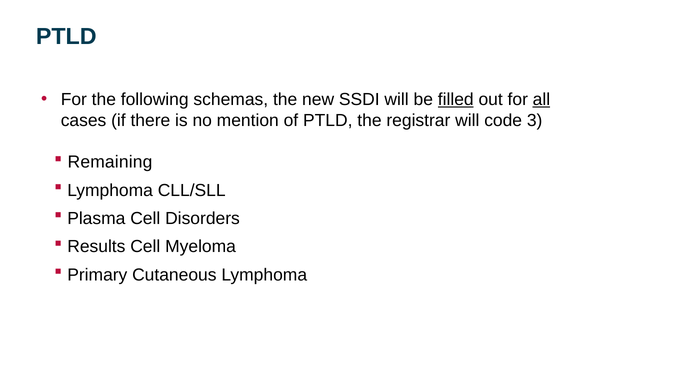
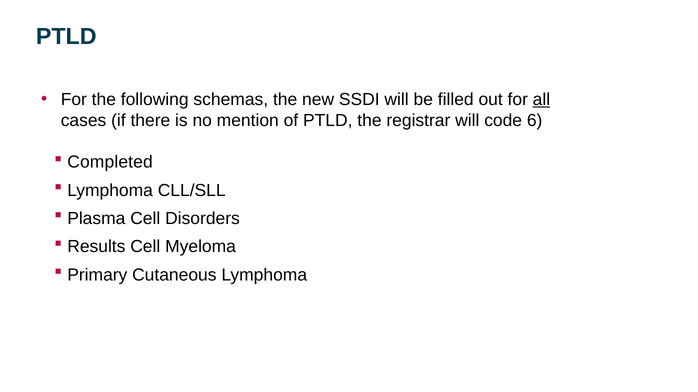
filled underline: present -> none (456, 100)
3: 3 -> 6 (535, 121)
Remaining: Remaining -> Completed (110, 162)
